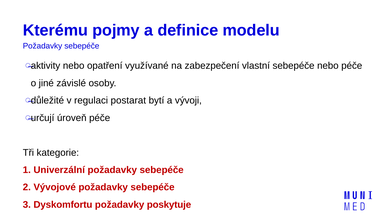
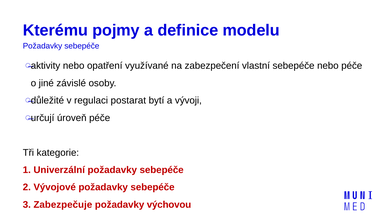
Dyskomfortu: Dyskomfortu -> Zabezpečuje (63, 205)
poskytuje: poskytuje -> výchovou (169, 205)
